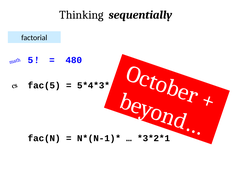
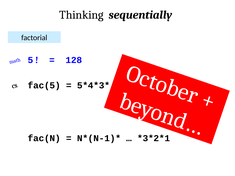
480: 480 -> 128 (74, 60)
